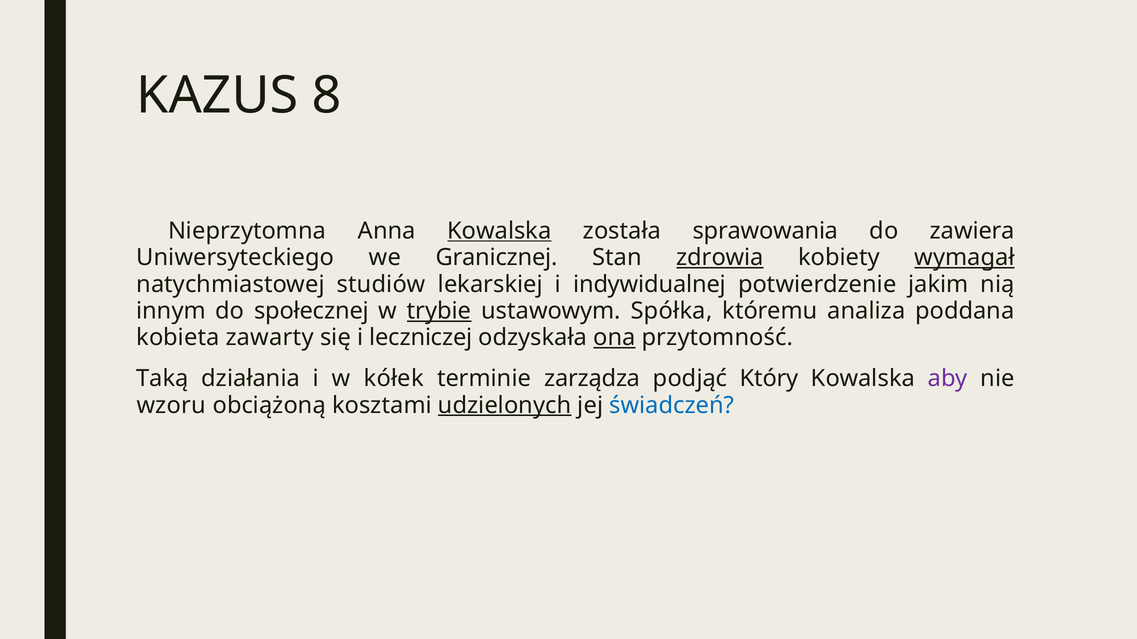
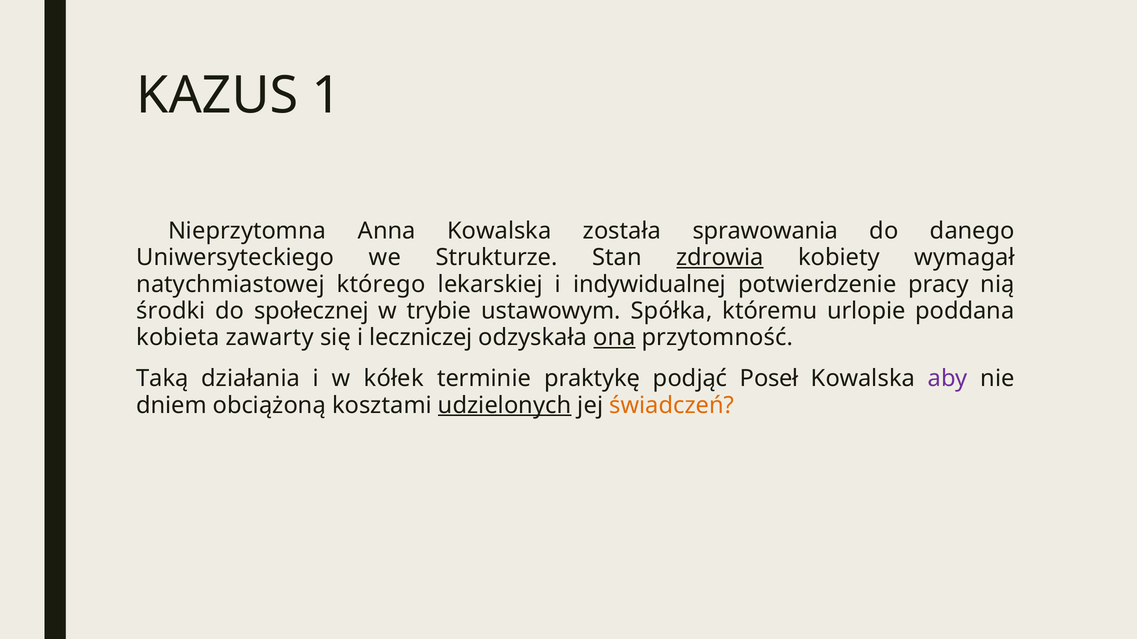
8: 8 -> 1 (327, 96)
Kowalska underline: present -> none (499, 231)
zawiera: zawiera -> danego (972, 231)
Granicznej: Granicznej -> Strukturze (497, 258)
wymagał underline: present -> none (965, 258)
studiów: studiów -> którego (381, 284)
jakim: jakim -> pracy (939, 284)
innym: innym -> środki (171, 311)
trybie underline: present -> none (439, 311)
analiza: analiza -> urlopie (866, 311)
zarządza: zarządza -> praktykę (592, 379)
Który: Który -> Poseł (769, 379)
wzoru: wzoru -> dniem (172, 406)
świadczeń colour: blue -> orange (672, 406)
